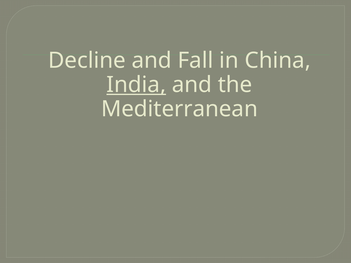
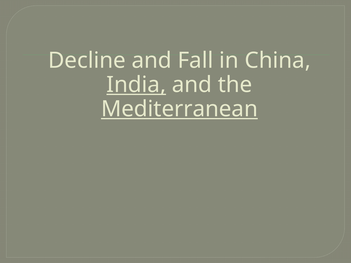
Mediterranean underline: none -> present (179, 109)
